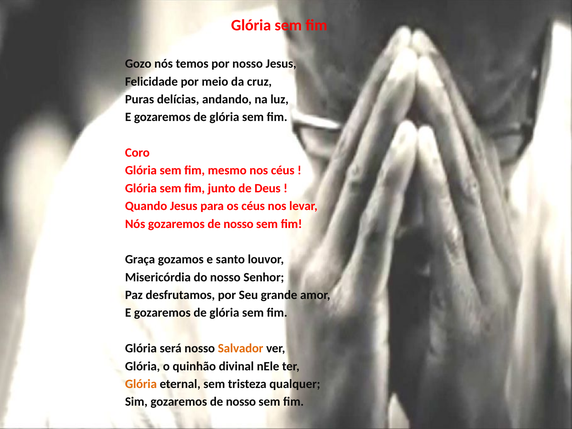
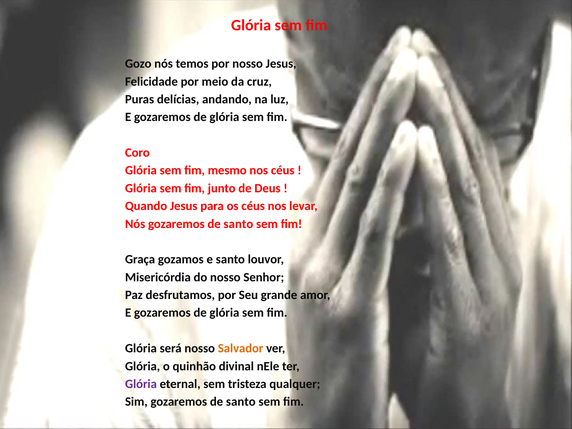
Nós gozaremos de nosso: nosso -> santo (238, 224)
Glória colour: orange -> purple (141, 384)
Sim gozaremos de nosso: nosso -> santo (241, 402)
